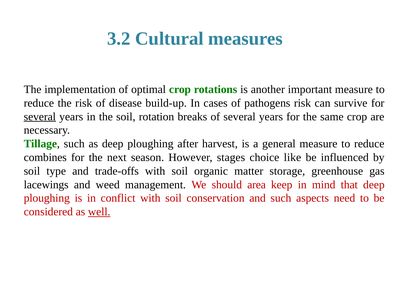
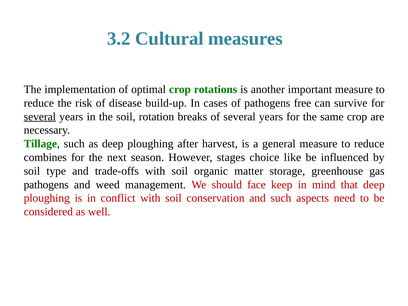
pathogens risk: risk -> free (303, 103)
lacewings: lacewings -> pathogens (46, 185)
area: area -> face (257, 185)
well underline: present -> none (99, 212)
